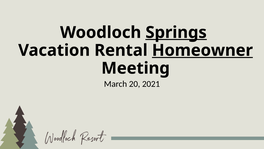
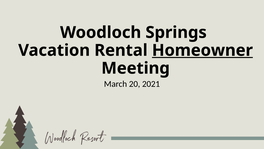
Springs underline: present -> none (176, 32)
